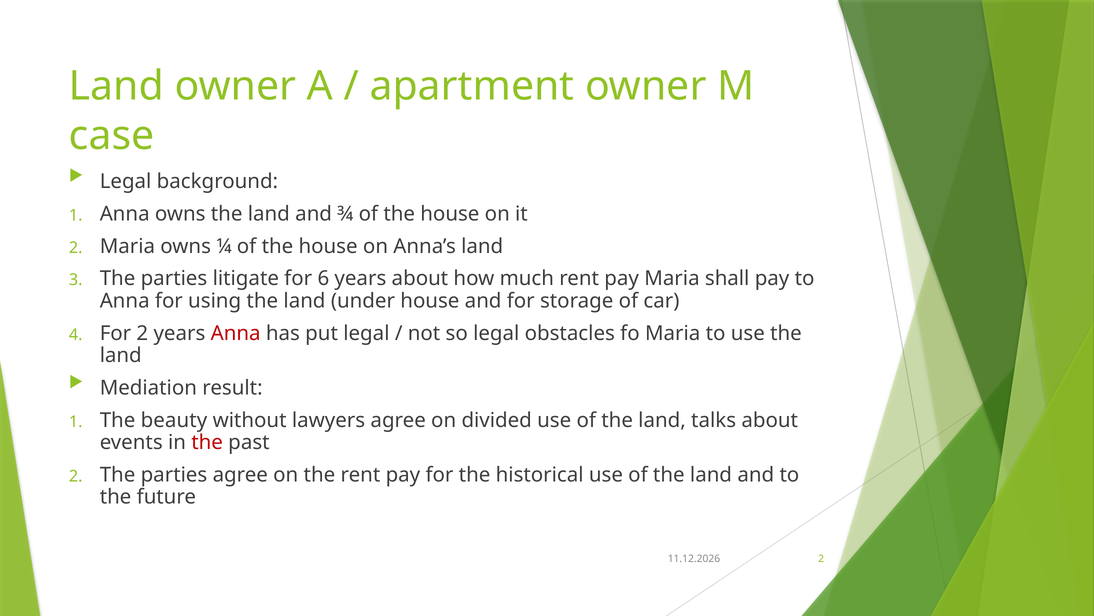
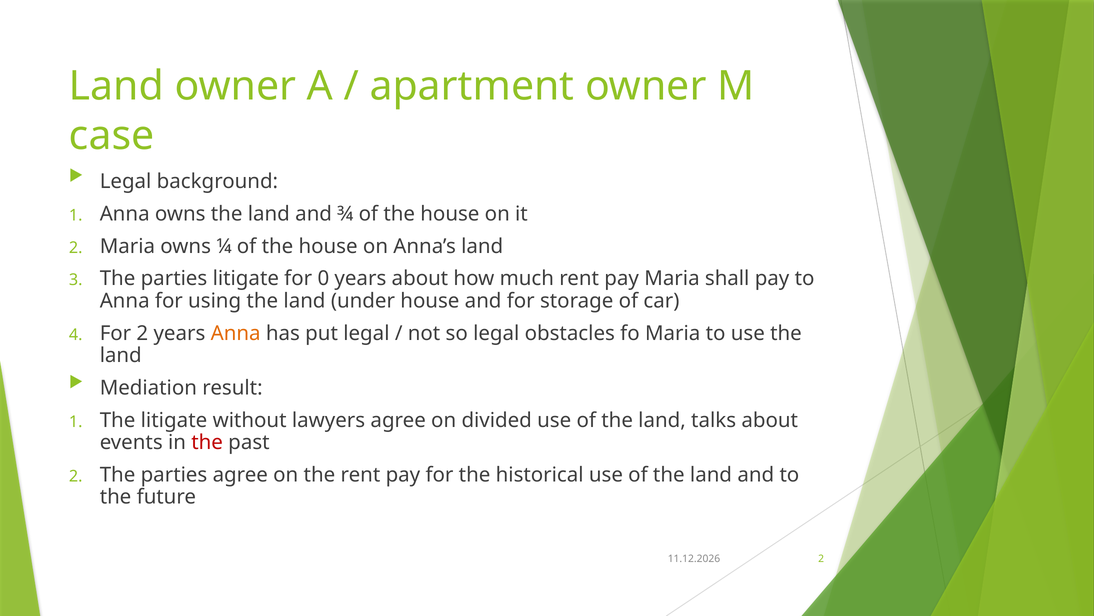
6: 6 -> 0 (323, 278)
Anna colour: red -> orange (236, 333)
The beauty: beauty -> litigate (174, 420)
